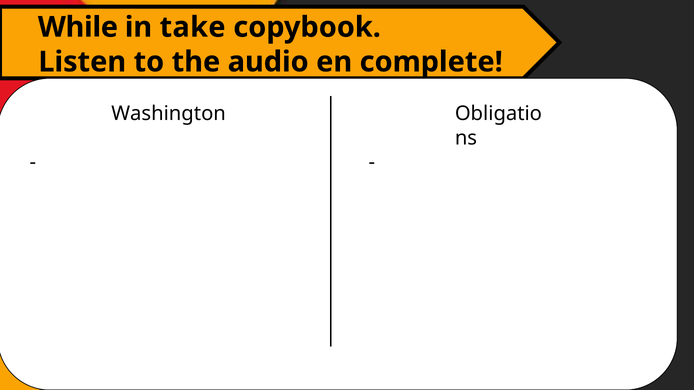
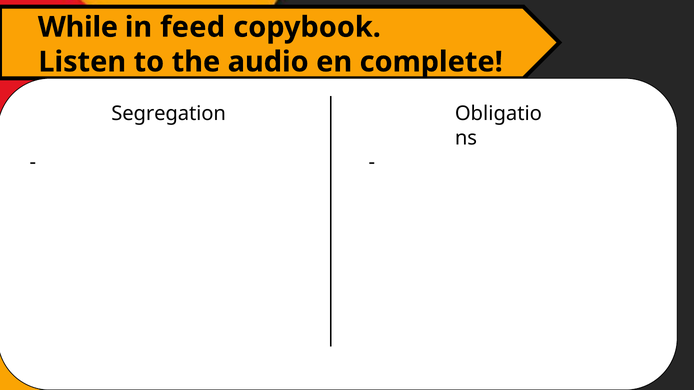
take: take -> feed (193, 27)
Washington: Washington -> Segregation (169, 114)
